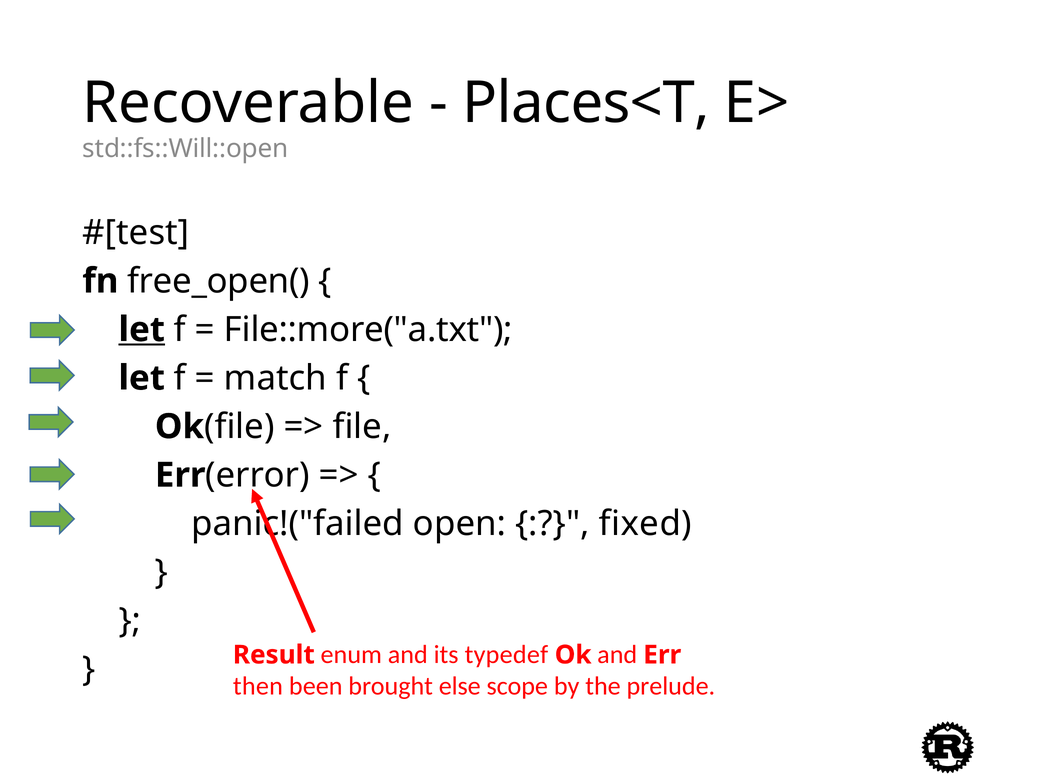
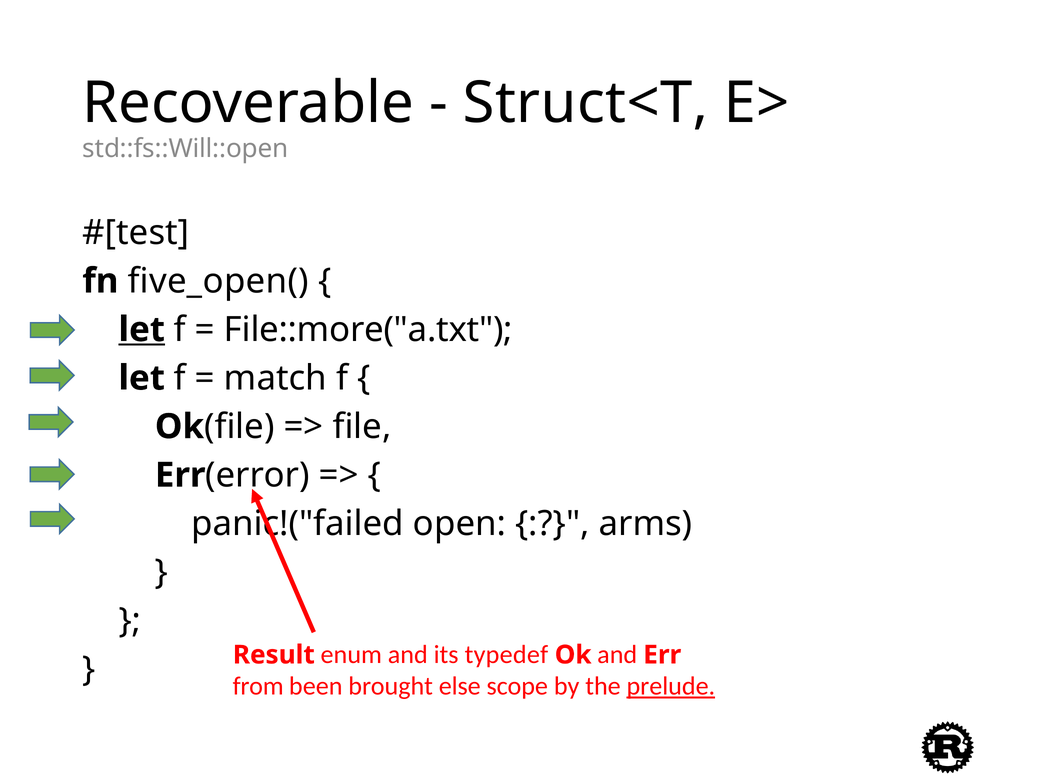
Places<T: Places<T -> Struct<T (586, 103)
free_open(: free_open( -> five_open( (218, 281)
fixed: fixed -> arms (646, 524)
then: then -> from (258, 687)
prelude underline: none -> present (671, 687)
